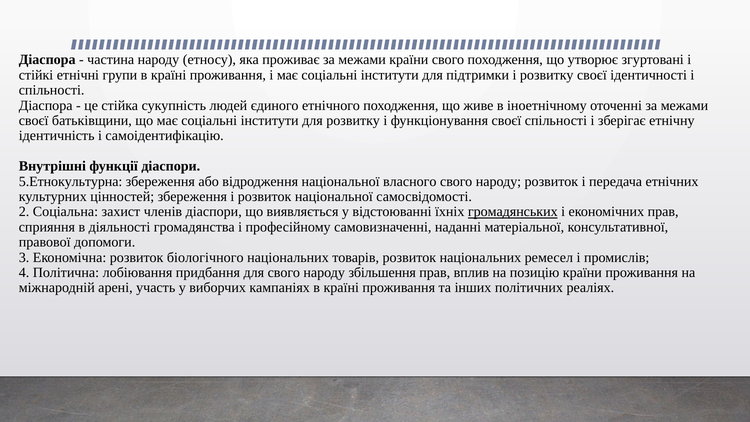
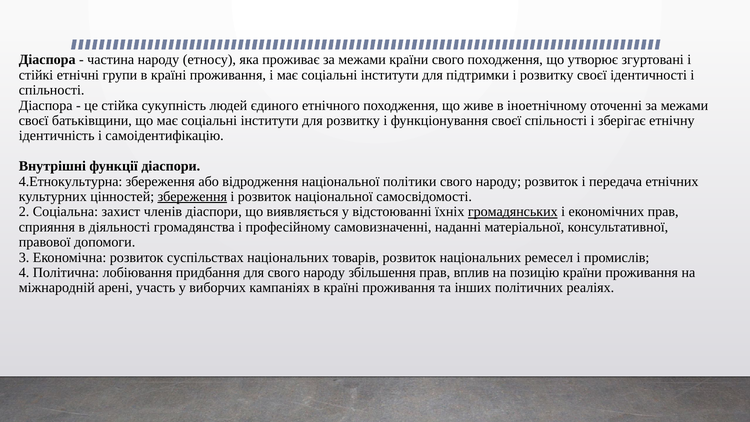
5.Етнокультурна: 5.Етнокультурна -> 4.Етнокультурна (71, 181)
власного: власного -> політики (410, 181)
збереження underline: none -> present (192, 197)
біологічного: біологічного -> суспільствах (205, 257)
